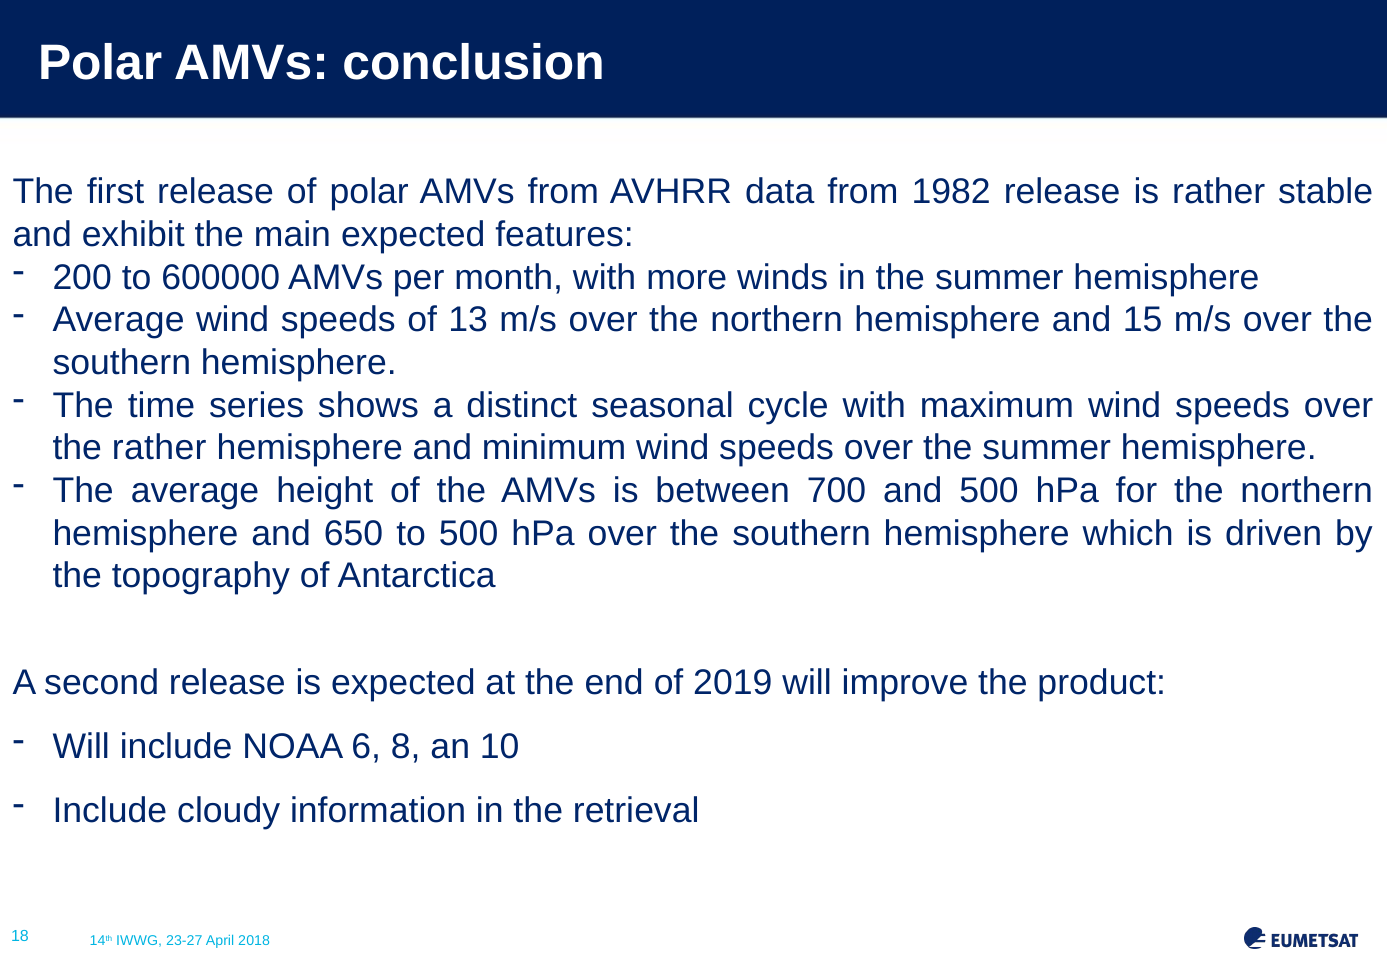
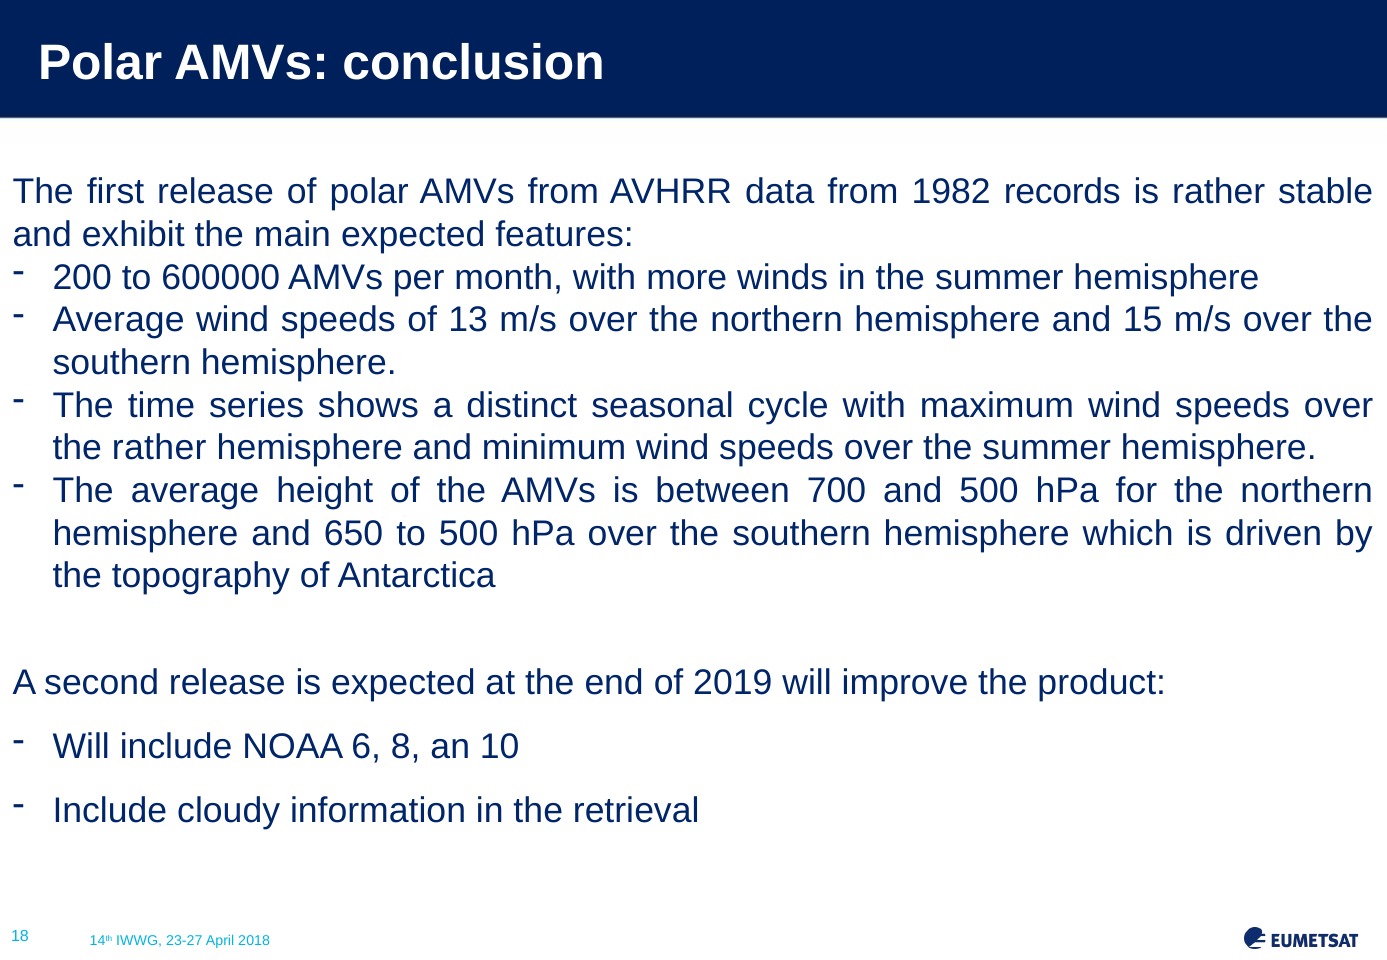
1982 release: release -> records (1062, 192)
